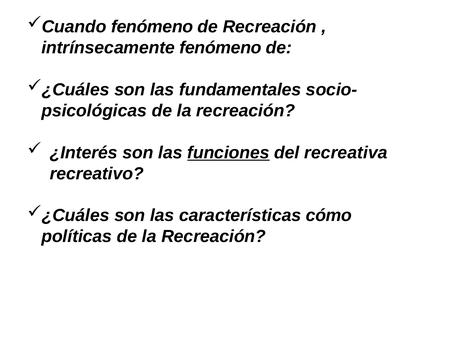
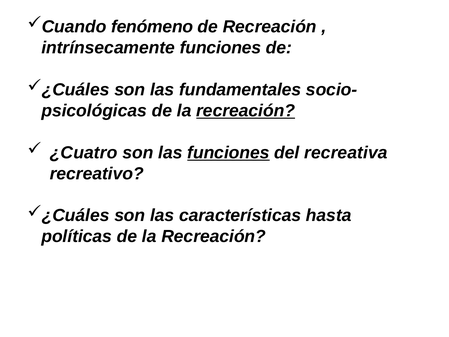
intrínsecamente fenómeno: fenómeno -> funciones (221, 48)
recreación underline: none -> present (246, 111)
¿Interés: ¿Interés -> ¿Cuatro (84, 152)
cómo: cómo -> hasta (329, 215)
